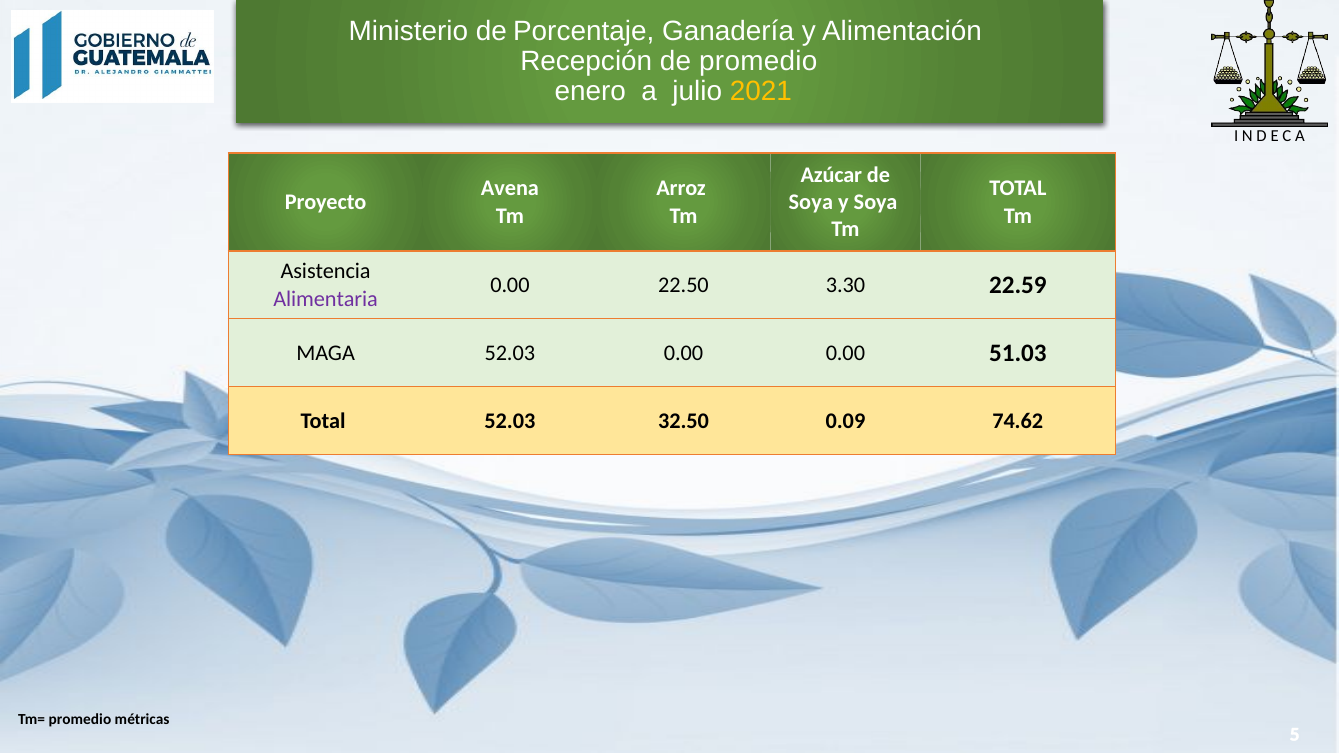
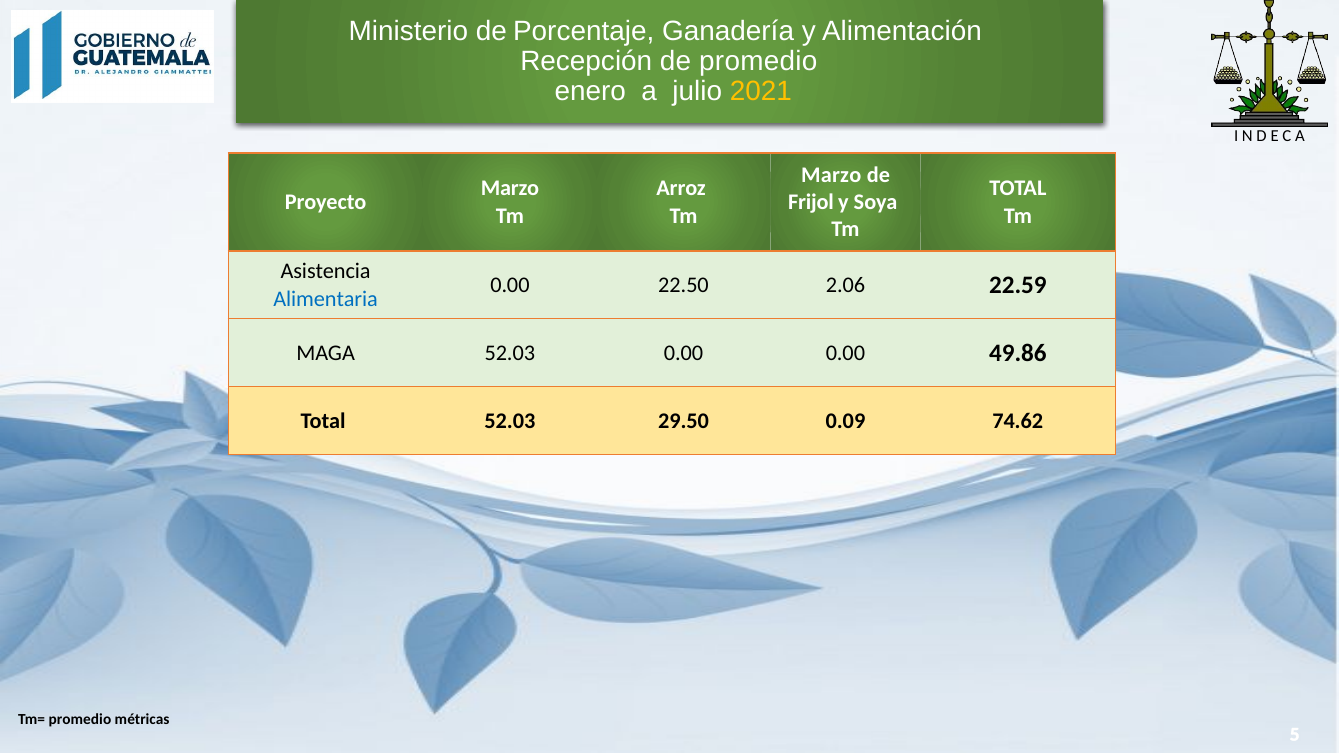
Azúcar: Azúcar -> Marzo (831, 175)
Avena: Avena -> Marzo (510, 189)
Soya: Soya -> Frijol (811, 202)
3.30: 3.30 -> 2.06 (845, 285)
Alimentaria colour: purple -> blue (326, 299)
51.03: 51.03 -> 49.86 (1018, 353)
32.50: 32.50 -> 29.50 (684, 421)
